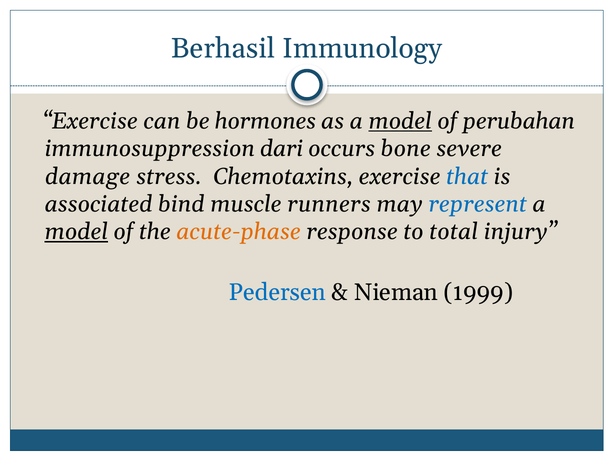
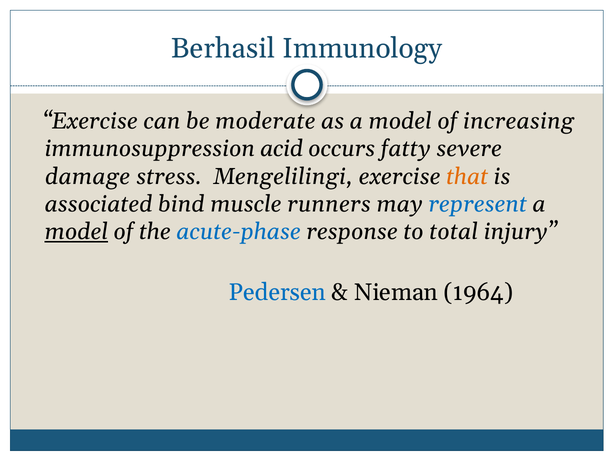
hormones: hormones -> moderate (265, 121)
model underline: present -> none (400, 121)
perubahan: perubahan -> increasing (519, 121)
dari: dari -> acid (282, 149)
bone: bone -> fatty (406, 149)
Chemotaxins: Chemotaxins -> Mengelilingi (283, 176)
that colour: blue -> orange (467, 176)
acute-phase colour: orange -> blue (239, 232)
1999: 1999 -> 1964 (478, 292)
